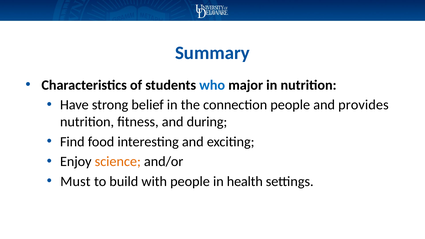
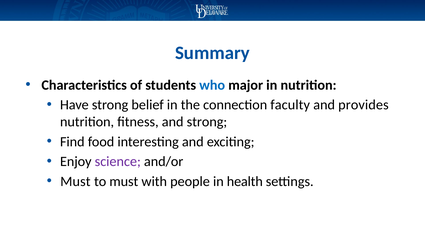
connection people: people -> faculty (290, 105)
and during: during -> strong (207, 122)
science colour: orange -> purple (118, 162)
to build: build -> must (124, 181)
